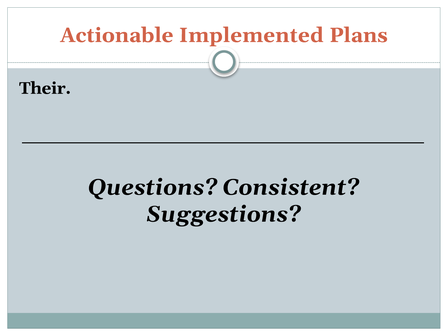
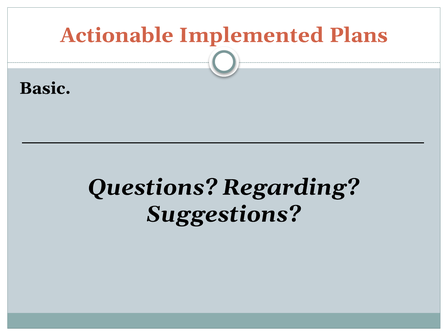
Their: Their -> Basic (45, 88)
Consistent: Consistent -> Regarding (290, 187)
